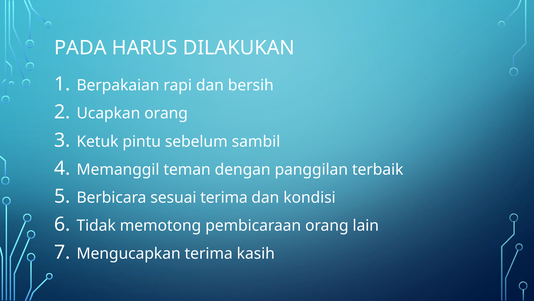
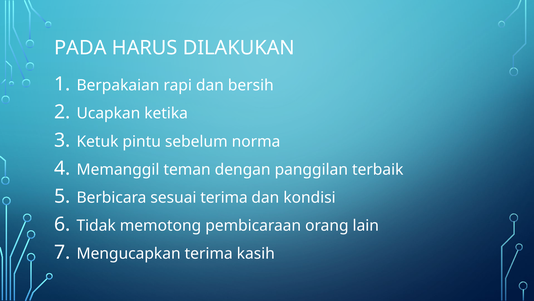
Ucapkan orang: orang -> ketika (166, 113)
sambil: sambil -> norma (256, 141)
